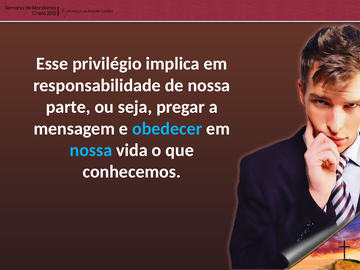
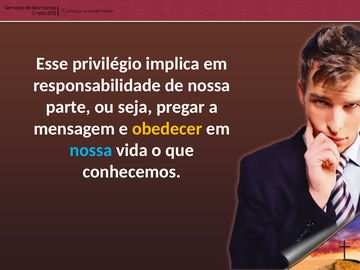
obedecer colour: light blue -> yellow (167, 129)
